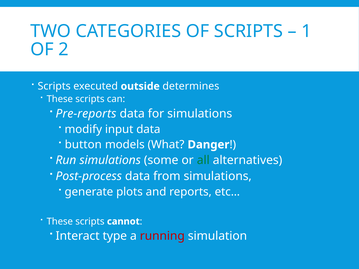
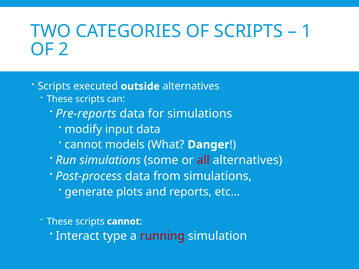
outside determines: determines -> alternatives (191, 86)
button: button -> cannot (83, 145)
all colour: green -> red (203, 160)
